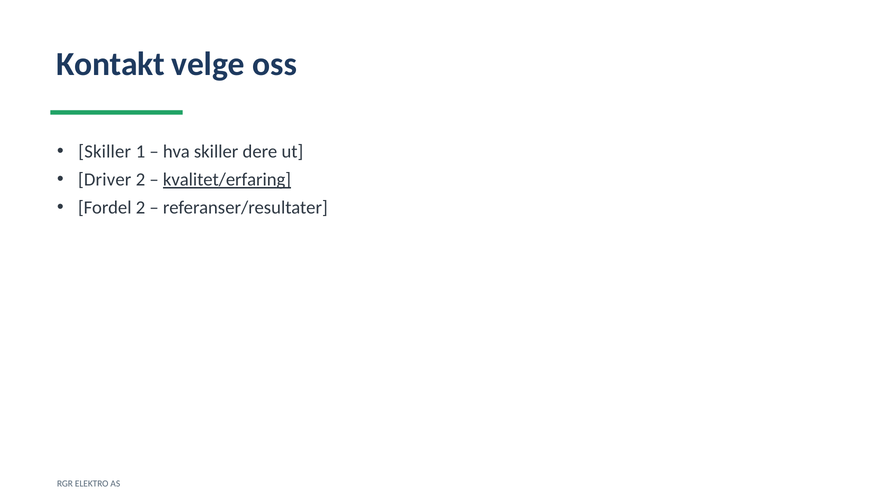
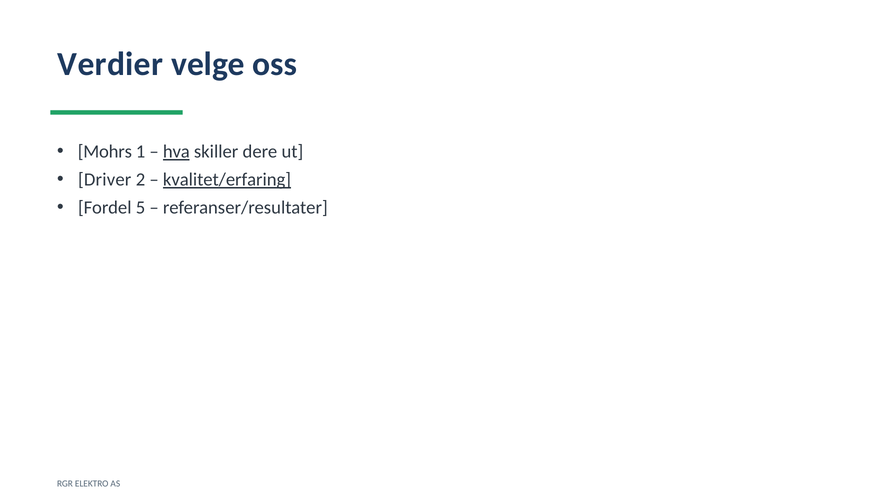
Kontakt: Kontakt -> Verdier (110, 64)
Skiller: Skiller -> Mohrs (105, 152)
hva underline: none -> present (176, 152)
Fordel 2: 2 -> 5 (141, 208)
